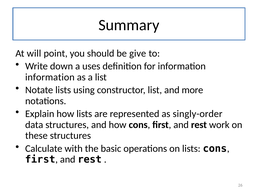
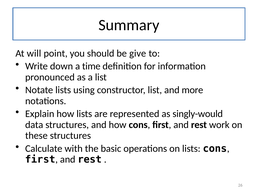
uses: uses -> time (91, 66)
information: information -> pronounced (50, 77)
singly-order: singly-order -> singly-would (198, 114)
